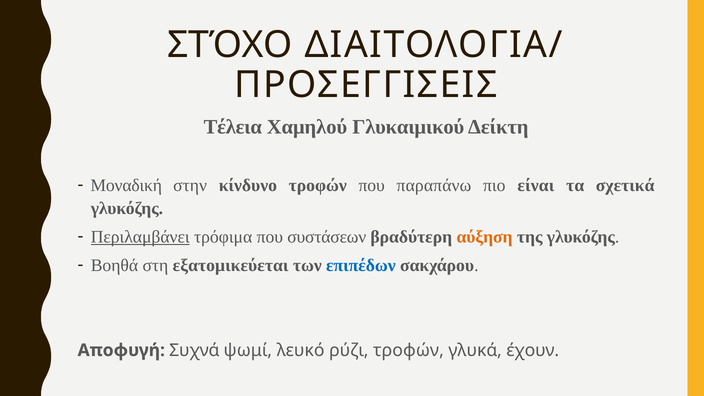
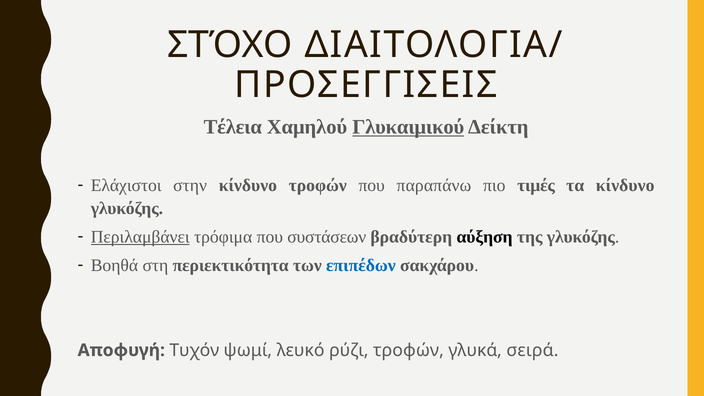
Γλυκαιμικού underline: none -> present (408, 127)
Μοναδική: Μοναδική -> Ελάχιστοι (126, 185)
είναι: είναι -> τιμές (536, 185)
τα σχετικά: σχετικά -> κίνδυνο (625, 185)
αύξηση colour: orange -> black (485, 237)
εξατομικεύεται: εξατομικεύεται -> περιεκτικότητα (231, 265)
Συχνά: Συχνά -> Τυχόν (194, 350)
έχουν: έχουν -> σειρά (533, 350)
